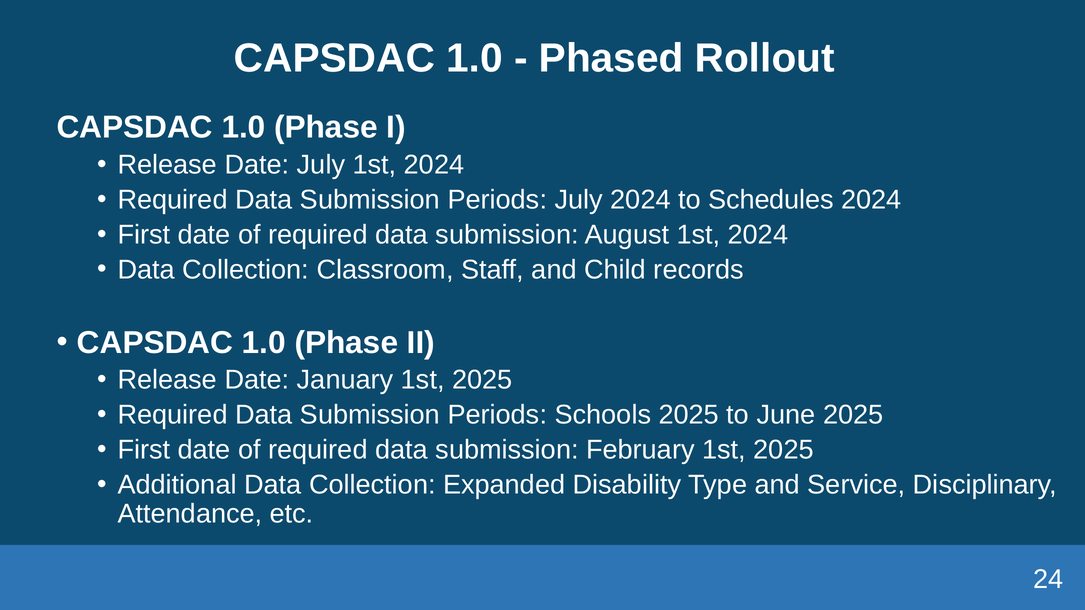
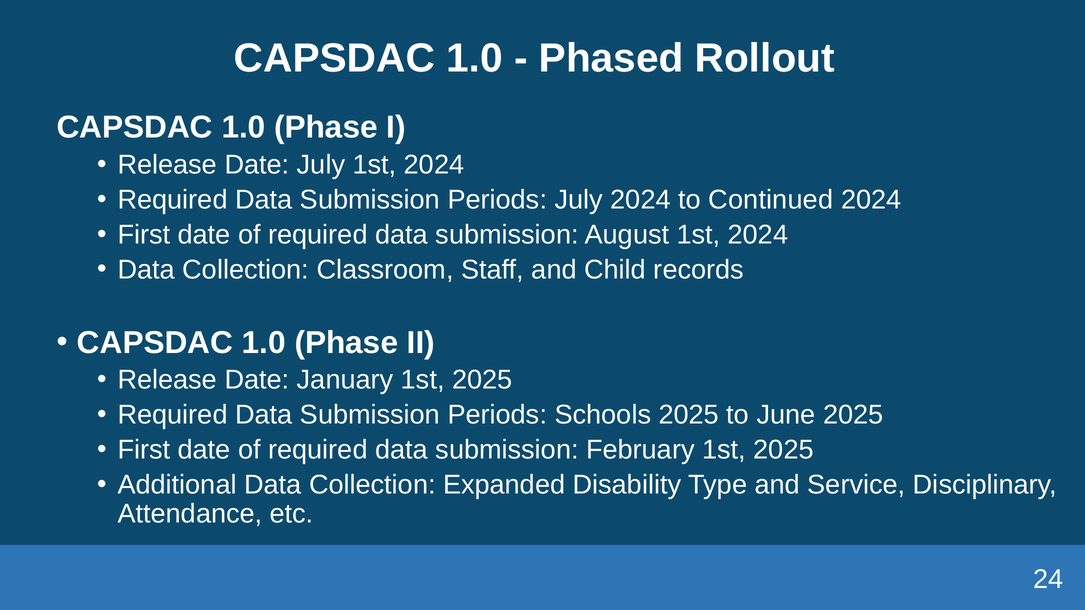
Schedules: Schedules -> Continued (771, 200)
